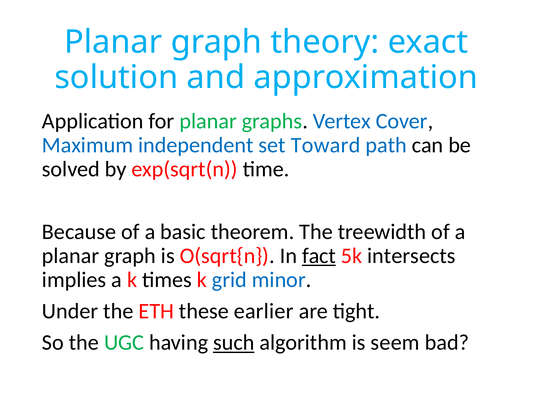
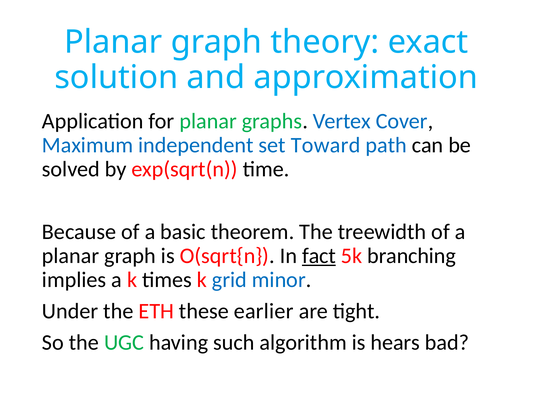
intersects: intersects -> branching (411, 256)
such underline: present -> none (234, 342)
seem: seem -> hears (395, 342)
